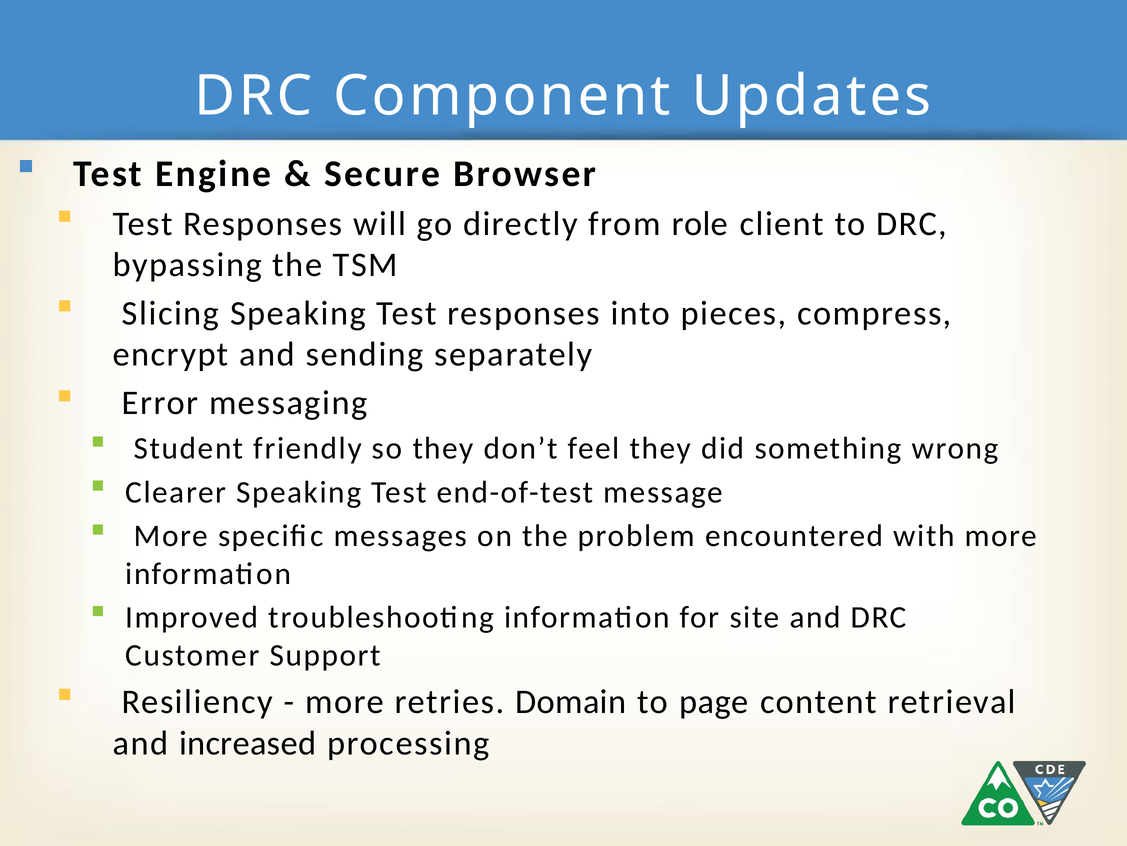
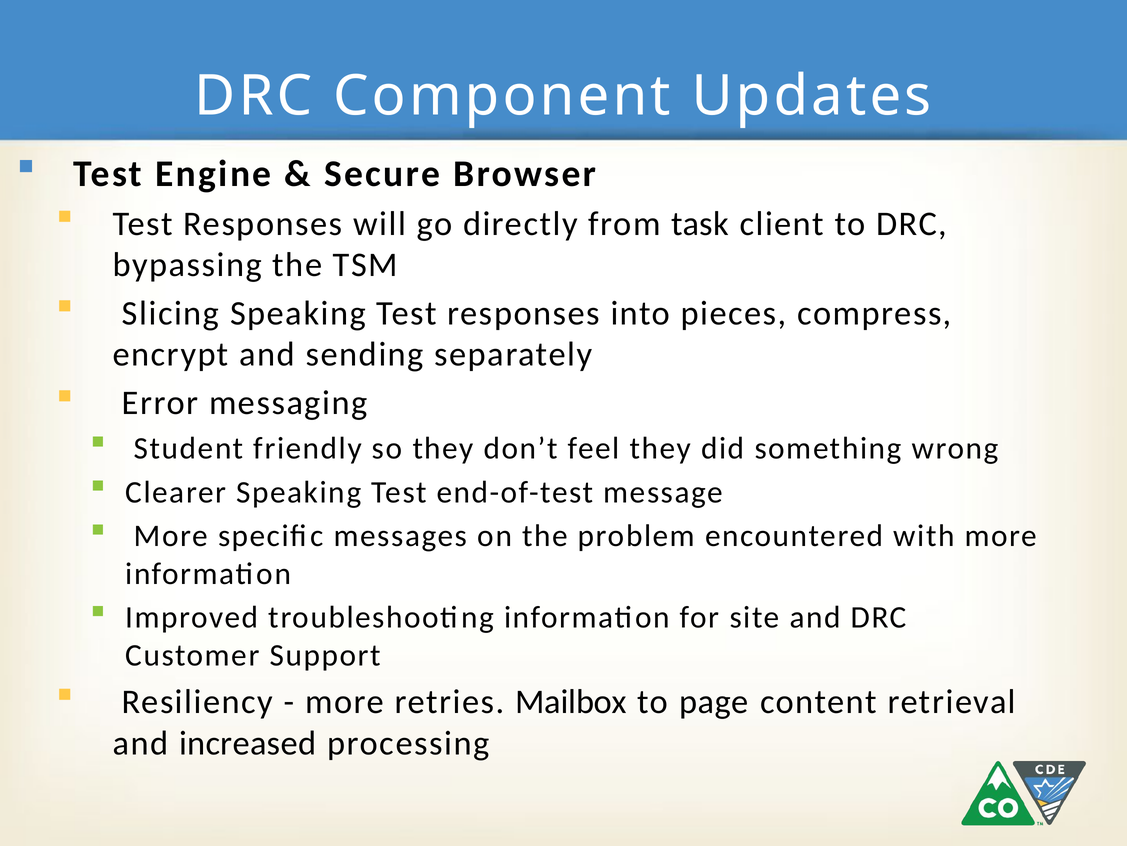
role: role -> task (700, 223)
Domain: Domain -> Mailbox (571, 701)
